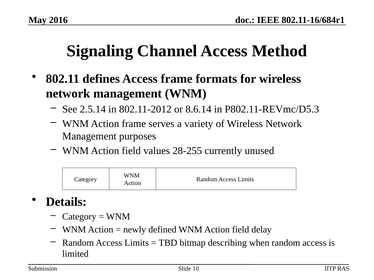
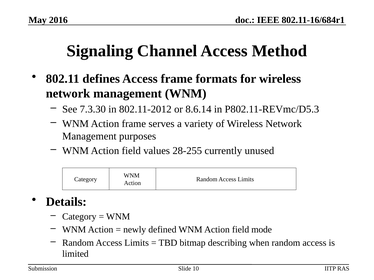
2.5.14: 2.5.14 -> 7.3.30 (93, 109)
delay: delay -> mode (262, 230)
